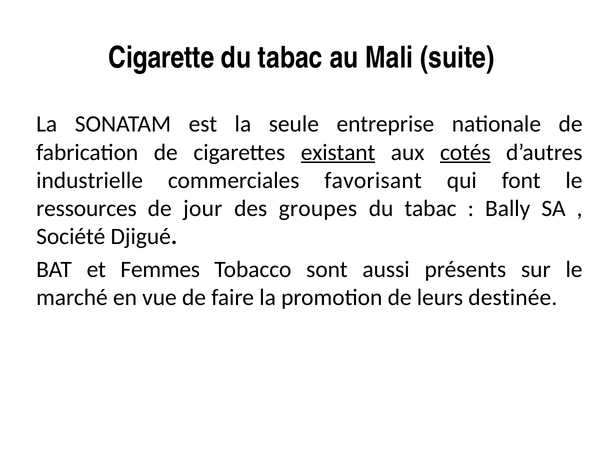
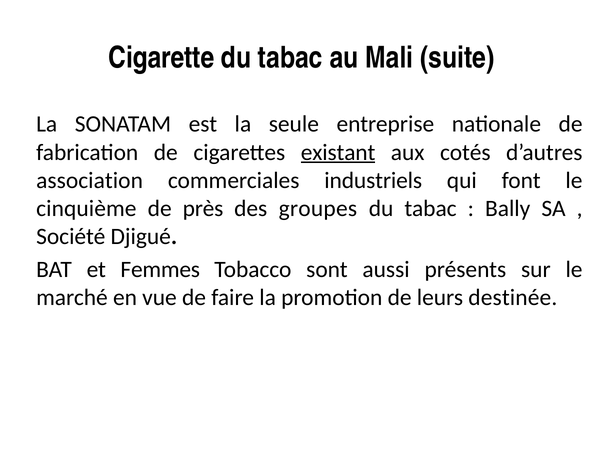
cotés underline: present -> none (465, 152)
industrielle: industrielle -> association (90, 181)
favorisant: favorisant -> industriels (373, 181)
ressources: ressources -> cinquième (86, 209)
jour: jour -> près (203, 209)
